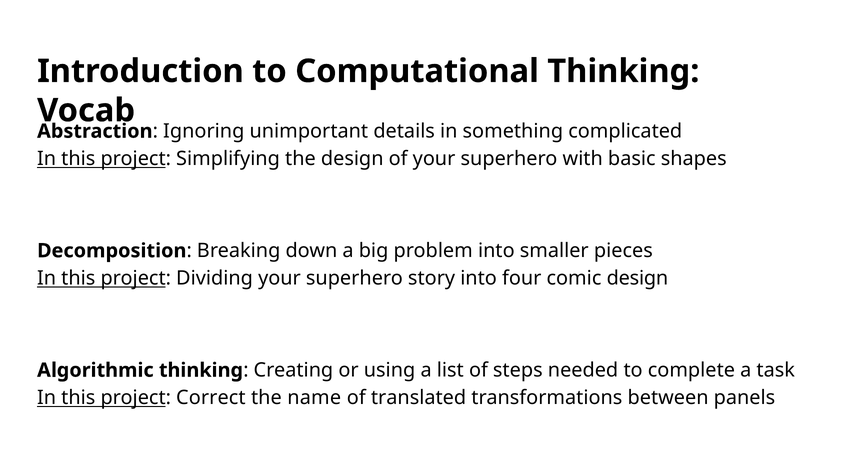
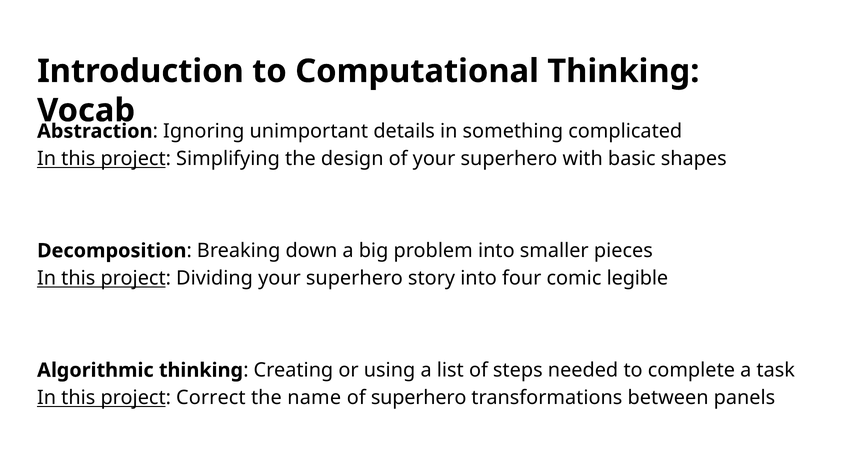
comic design: design -> legible (637, 278)
of translated: translated -> superhero (419, 398)
